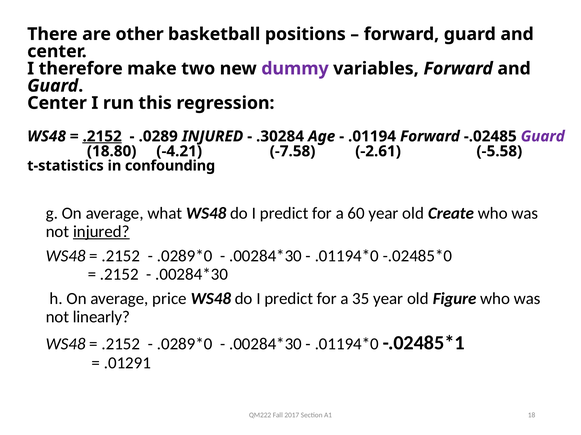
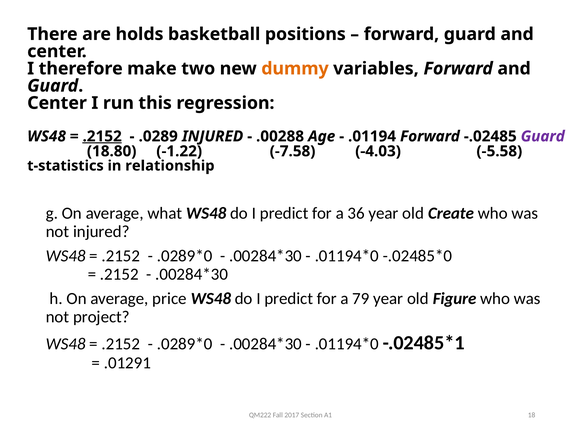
other: other -> holds (140, 34)
dummy colour: purple -> orange (295, 69)
.30284: .30284 -> .00288 (280, 137)
-4.21: -4.21 -> -1.22 (179, 151)
-2.61: -2.61 -> -4.03 (378, 151)
confounding: confounding -> relationship (170, 166)
60: 60 -> 36 (356, 214)
injured underline: present -> none (101, 232)
35: 35 -> 79 (361, 299)
linearly: linearly -> project (101, 317)
